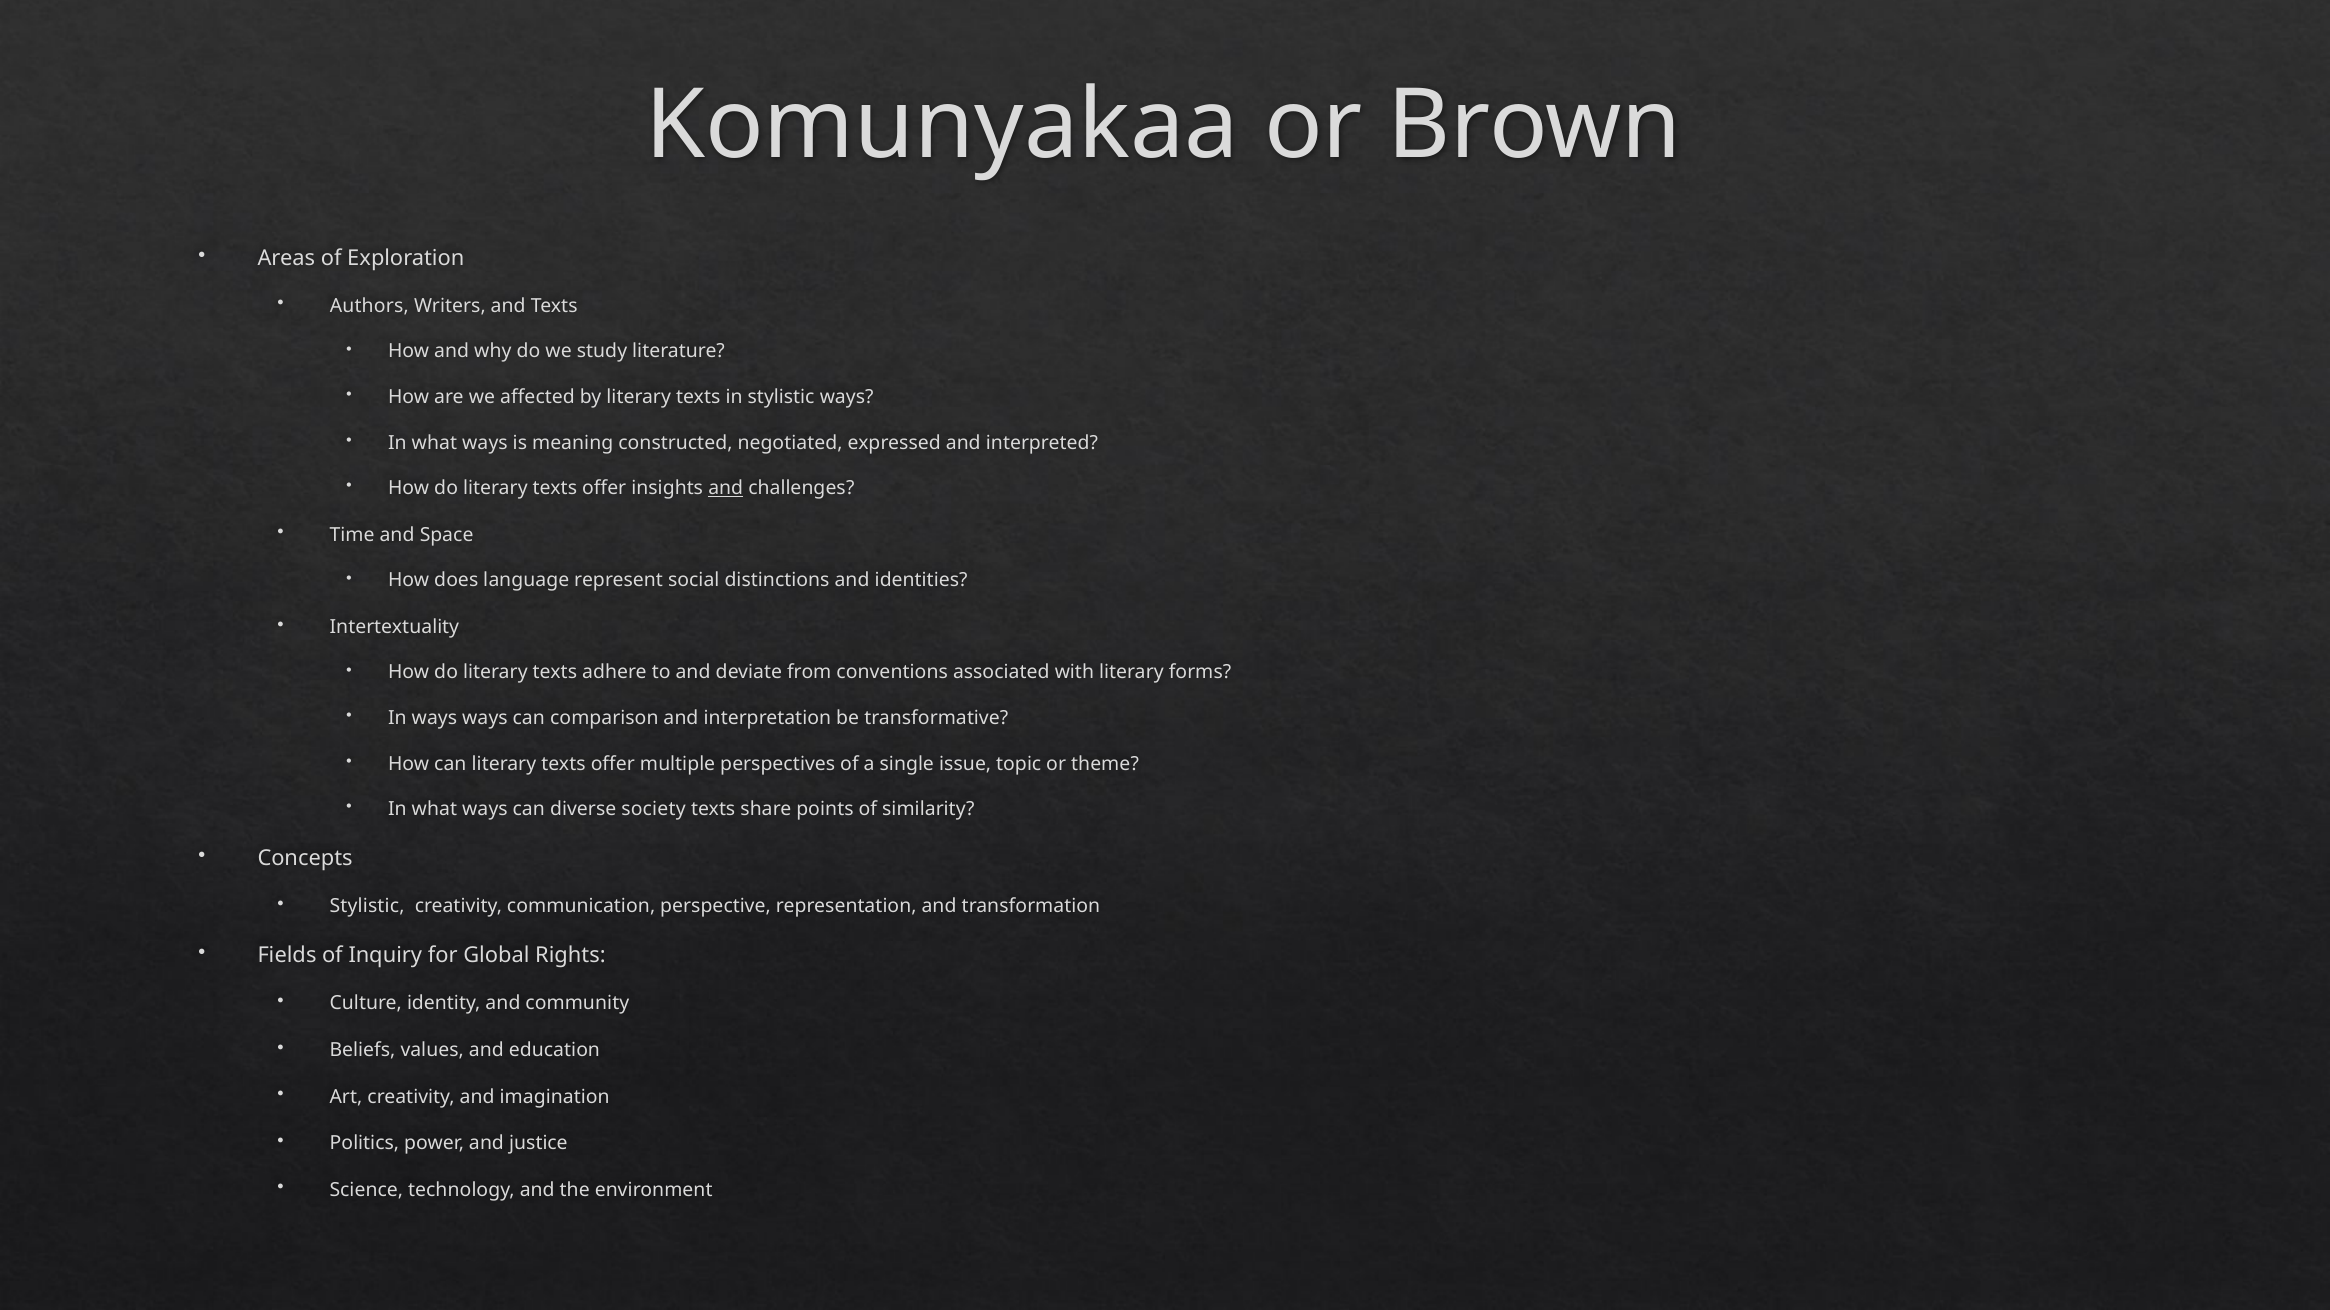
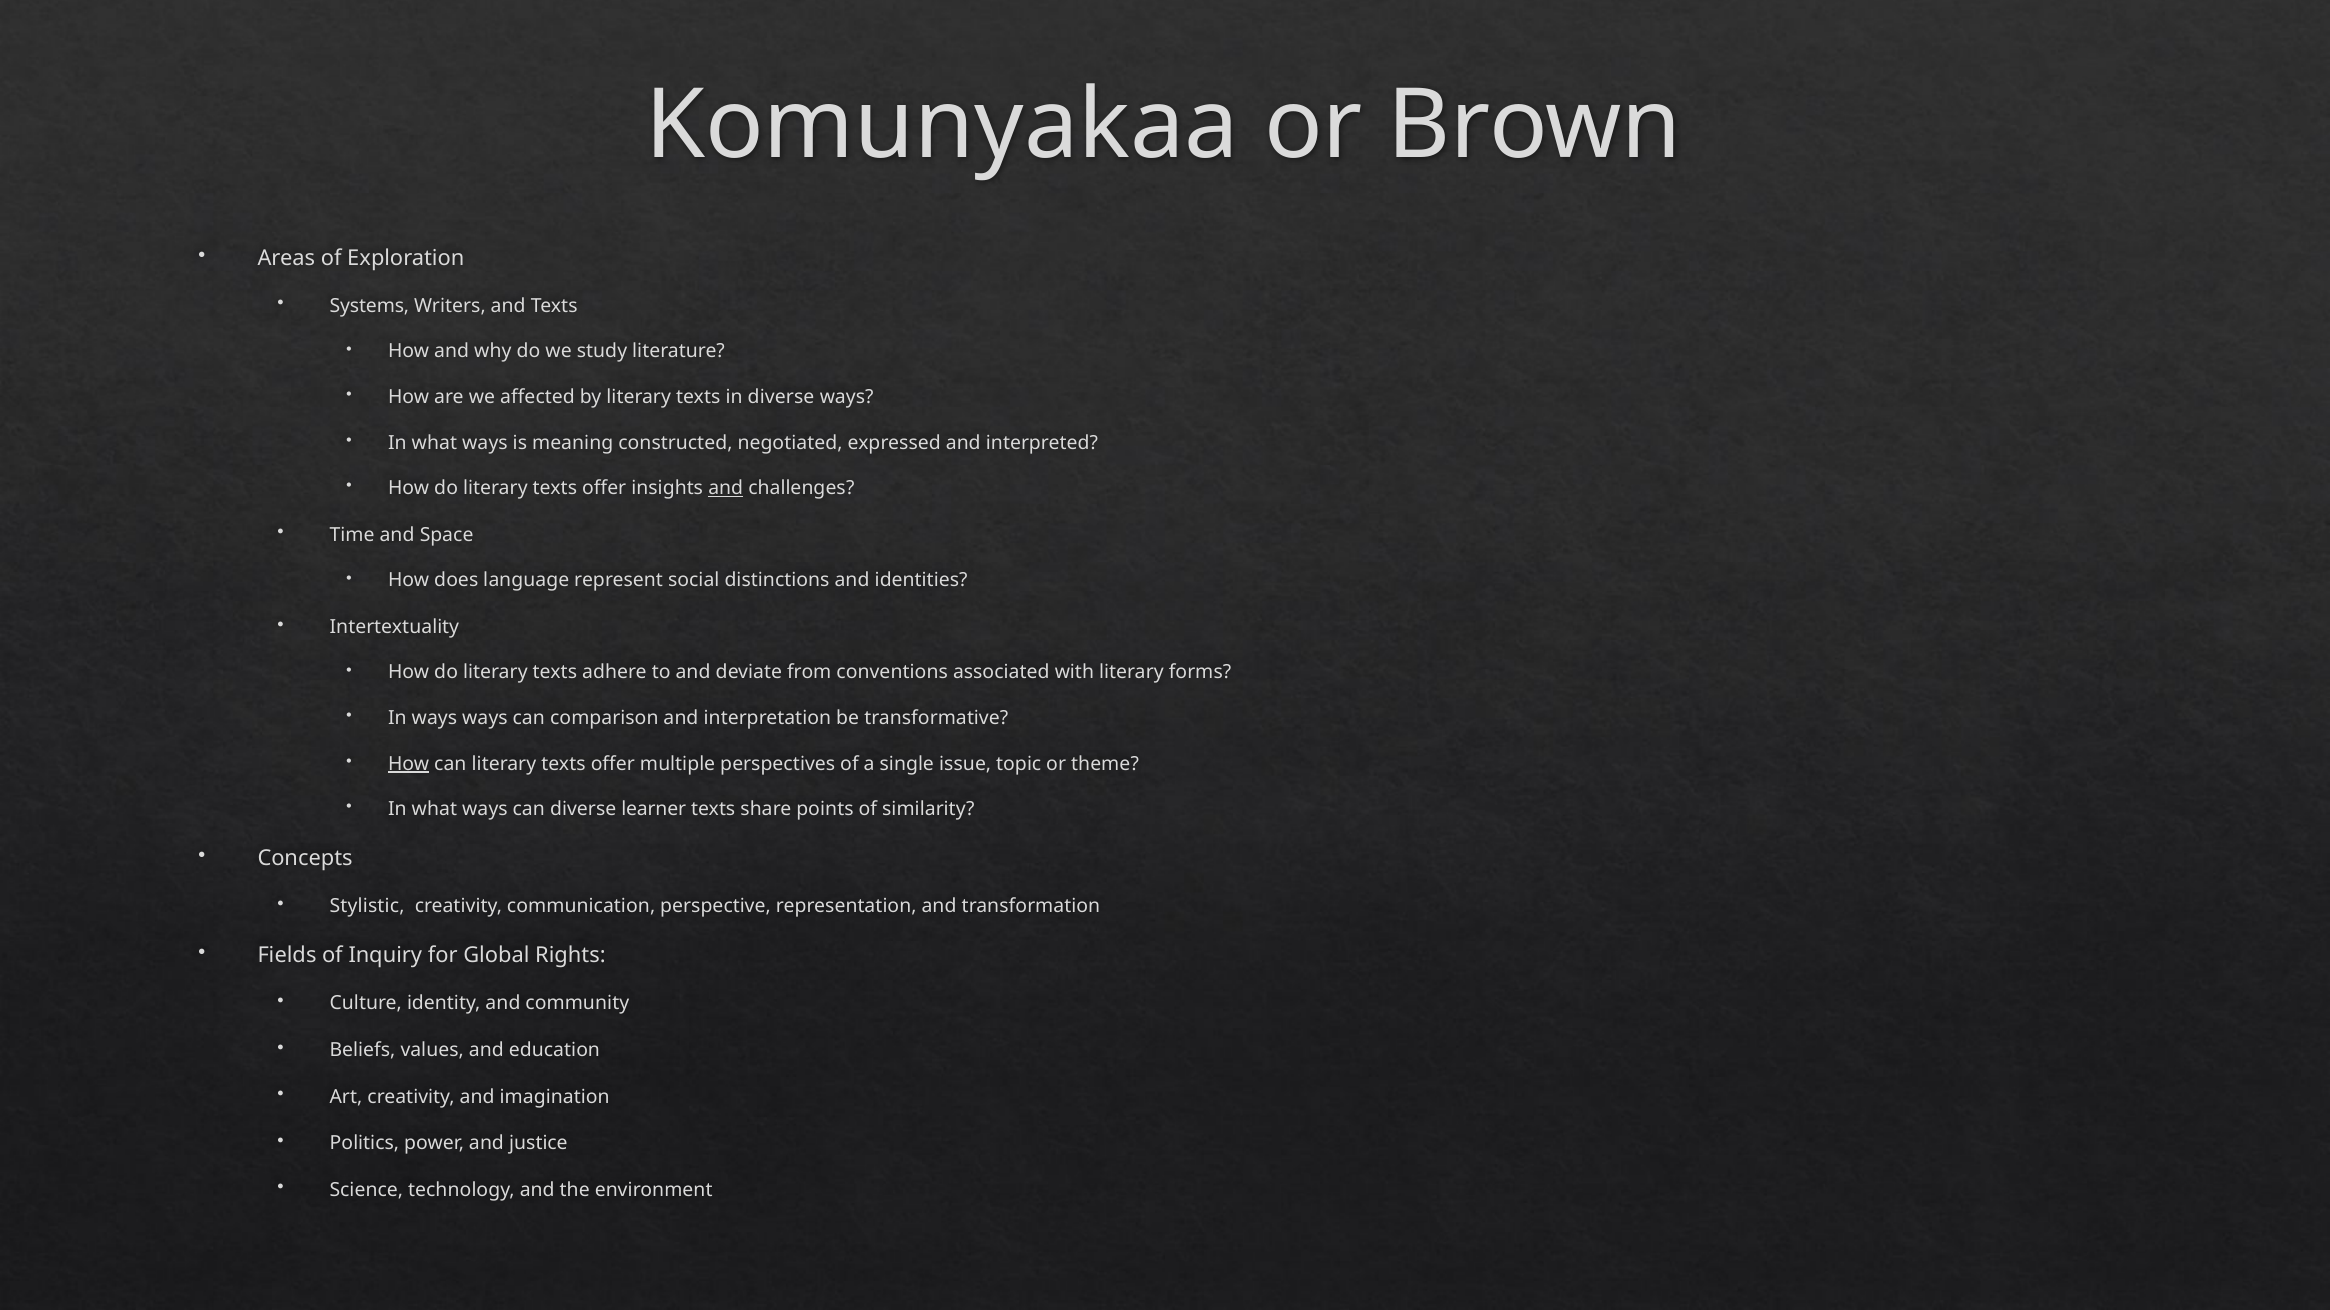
Authors: Authors -> Systems (369, 306)
in stylistic: stylistic -> diverse (781, 397)
How underline: none -> present (409, 764)
society: society -> learner (654, 810)
